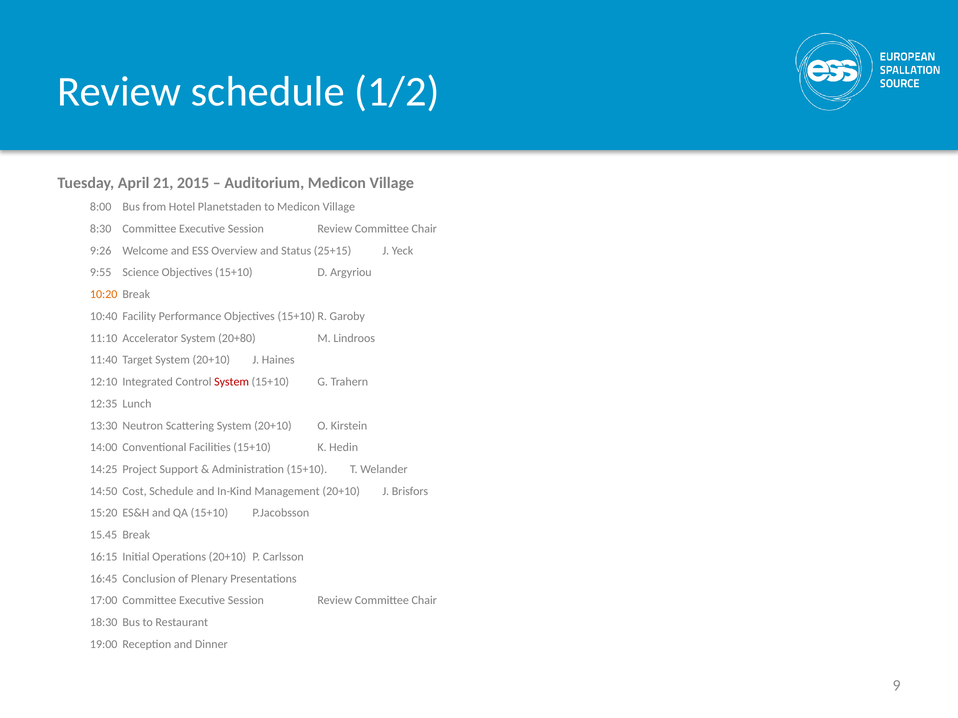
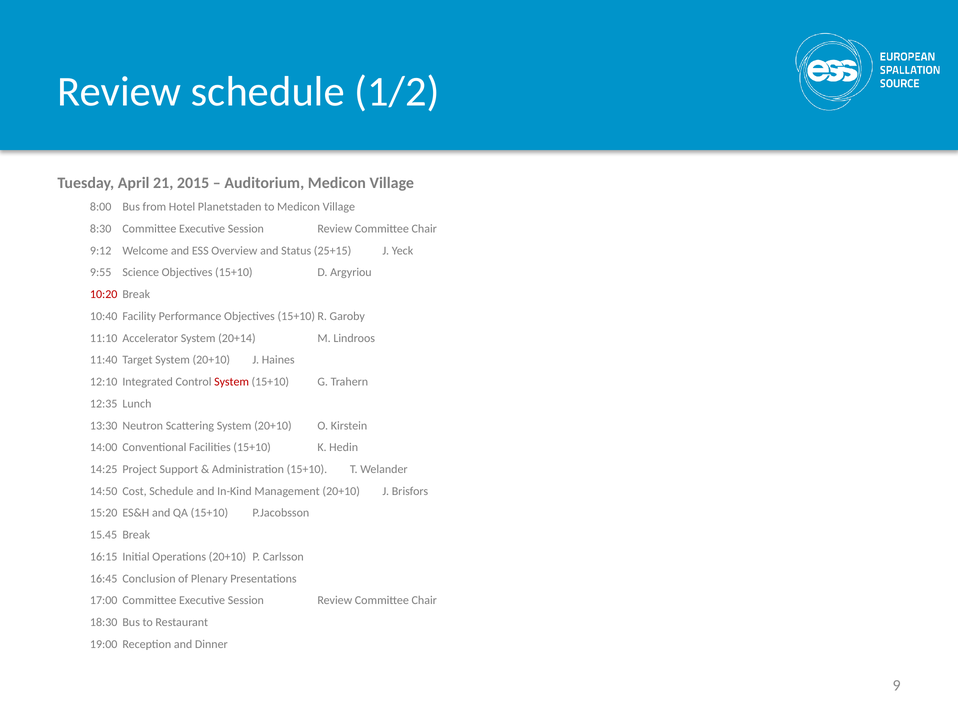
9:26: 9:26 -> 9:12 (101, 251)
10:20 colour: orange -> red (104, 295)
20+80: 20+80 -> 20+14 (237, 338)
